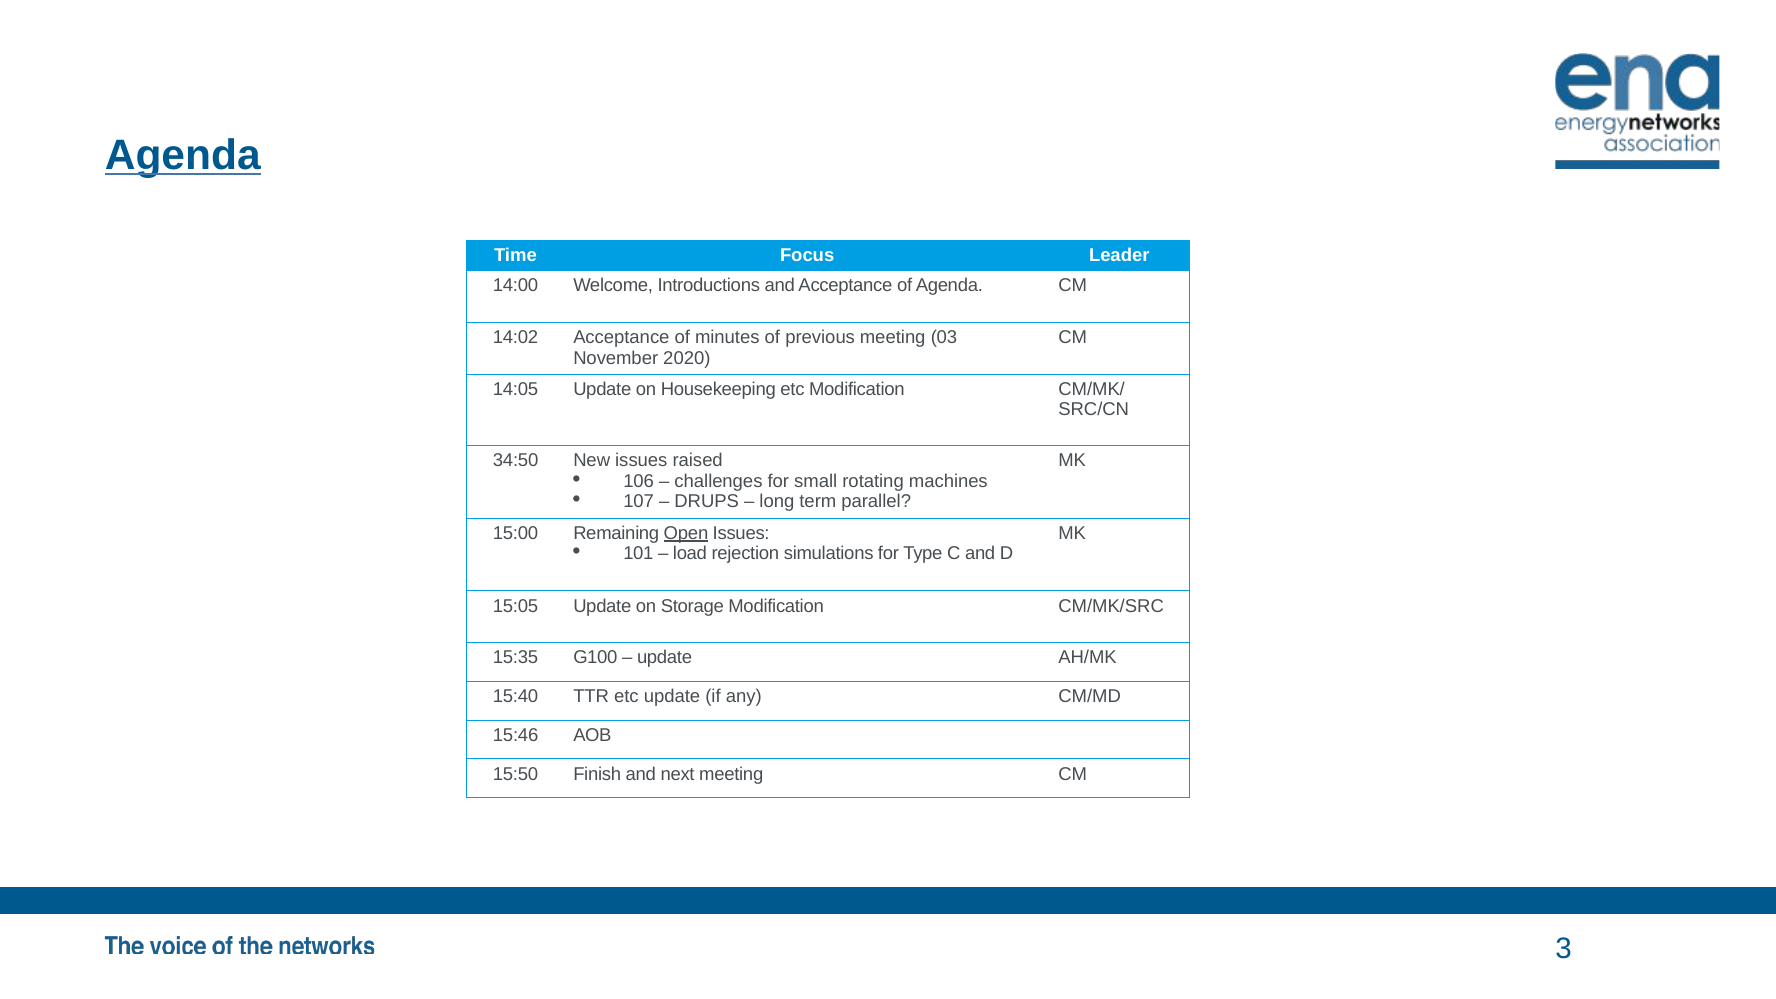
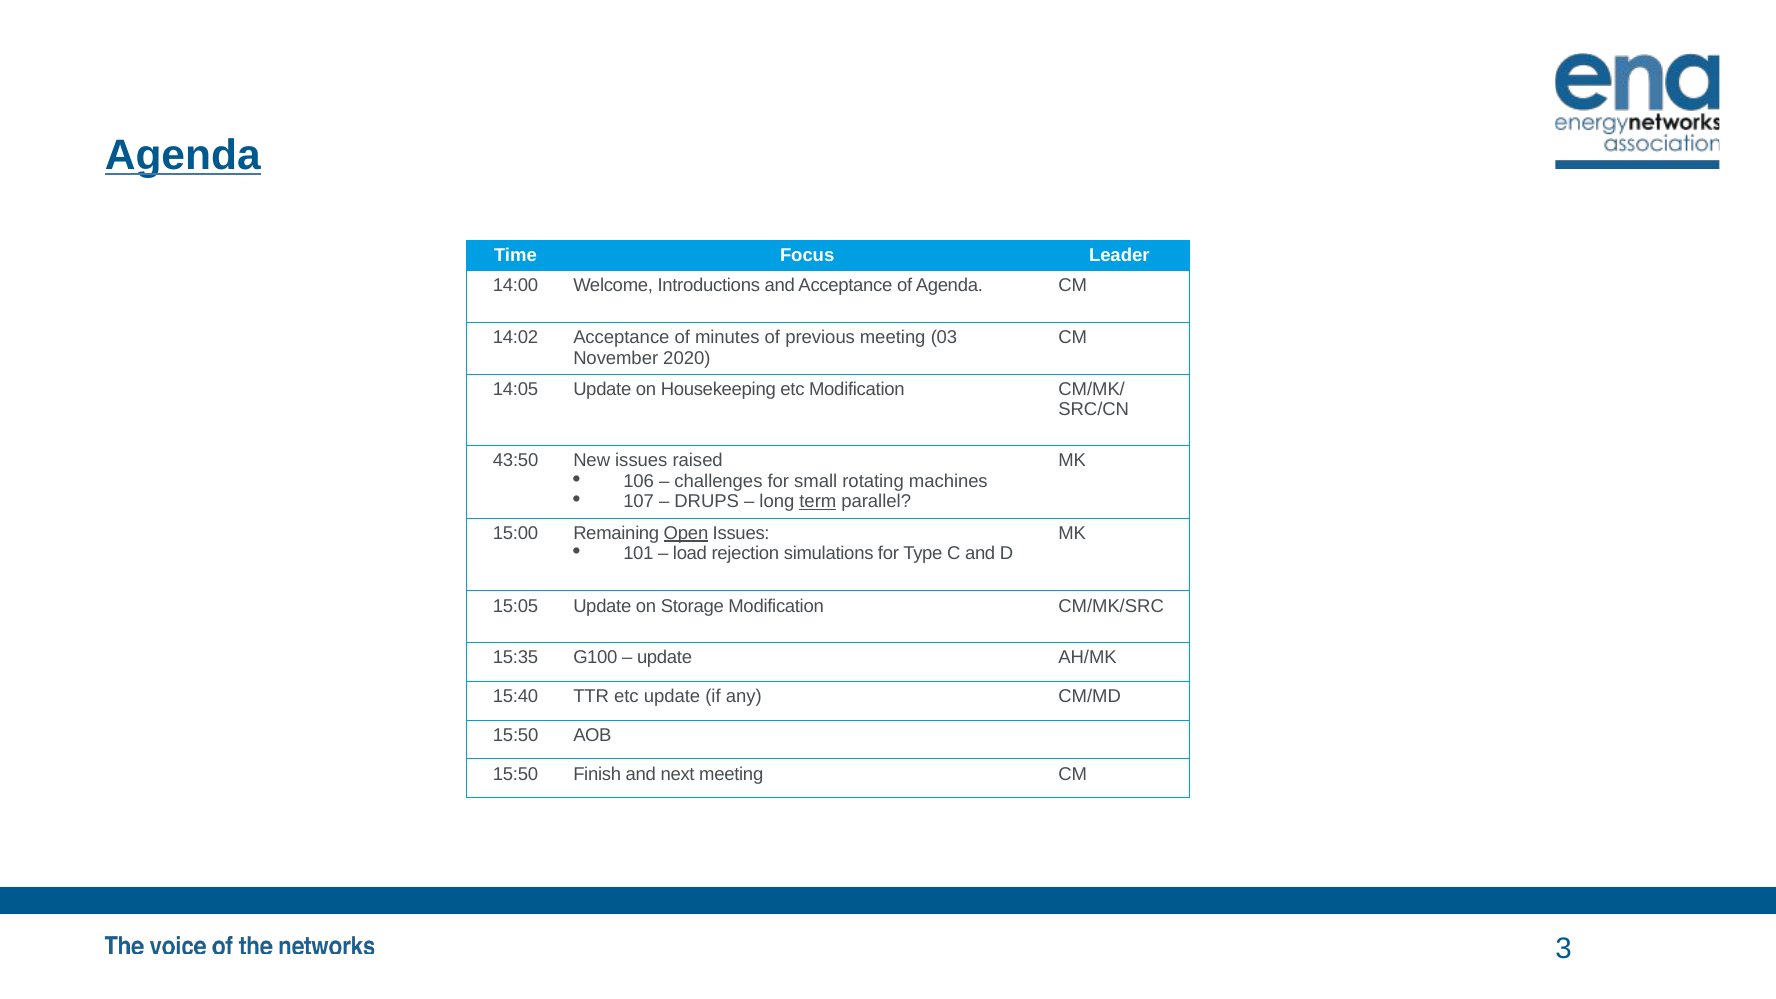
34:50: 34:50 -> 43:50 (516, 460)
term underline: none -> present (818, 502)
15:46: 15:46 -> 15:50 (516, 735)
